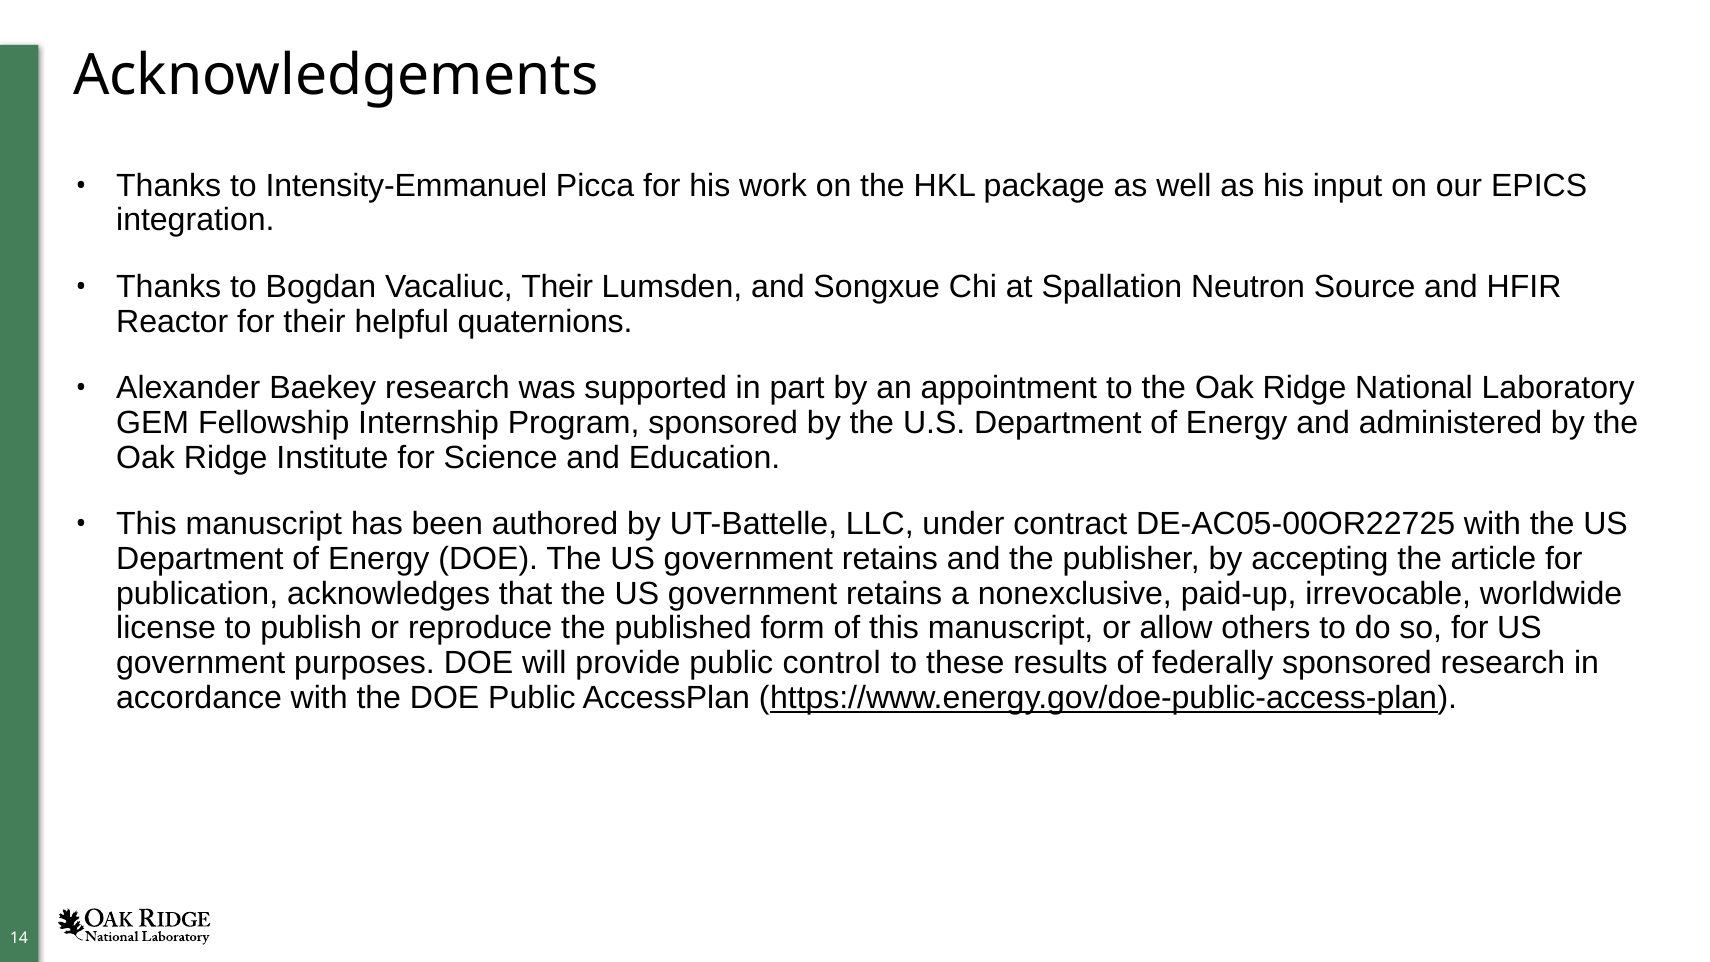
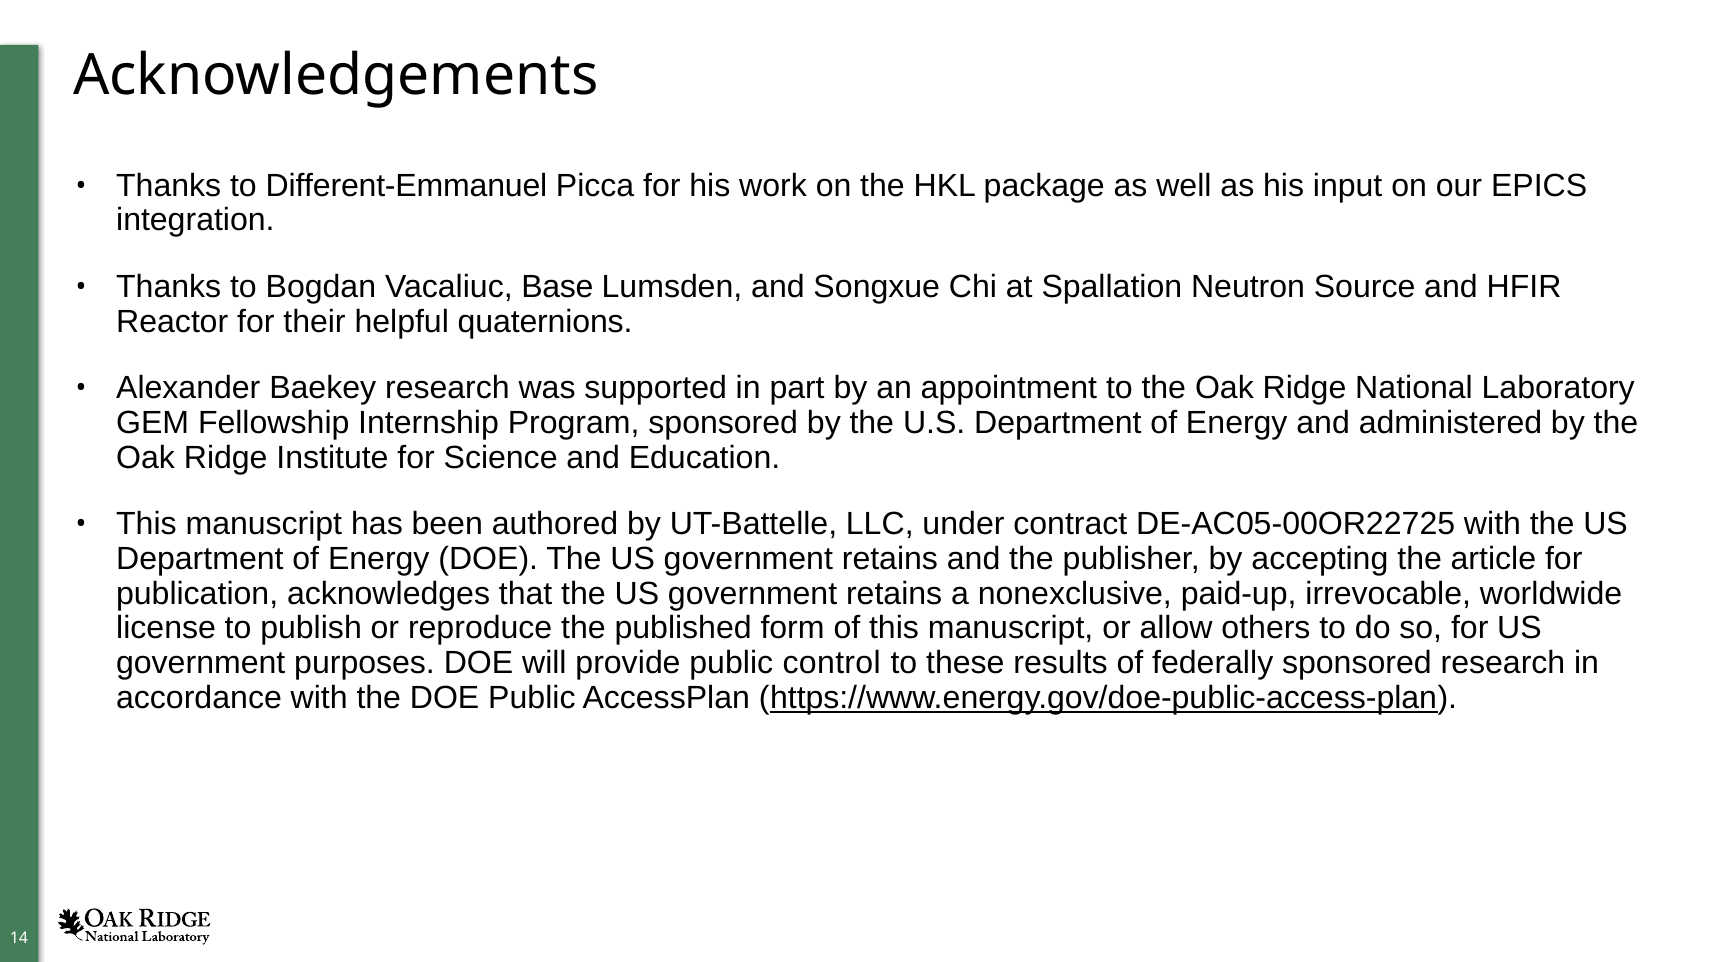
Intensity-Emmanuel: Intensity-Emmanuel -> Different-Emmanuel (406, 186)
Vacaliuc Their: Their -> Base (557, 287)
